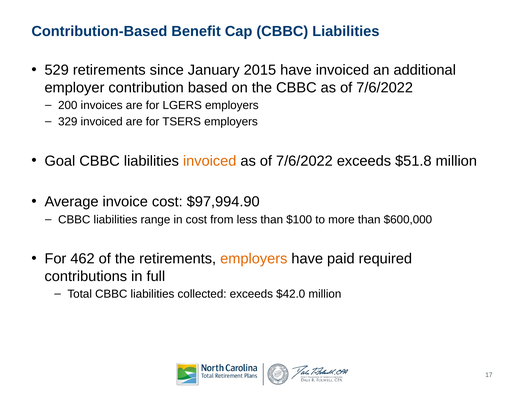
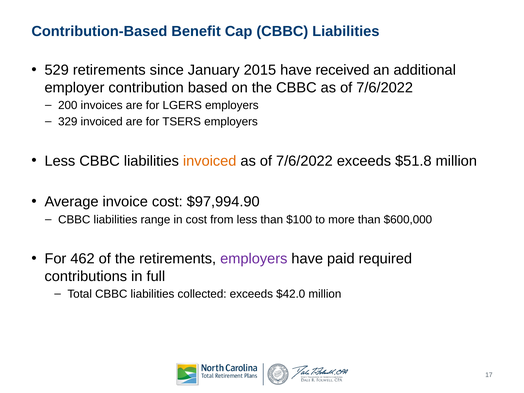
have invoiced: invoiced -> received (343, 70)
Goal: Goal -> Less (60, 161)
employers colour: orange -> purple (254, 259)
